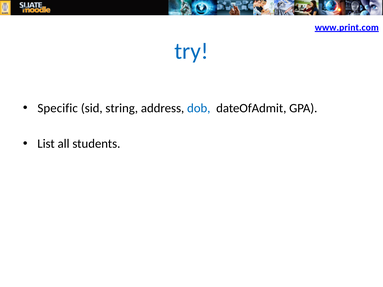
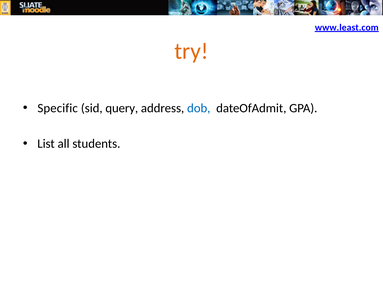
www.print.com: www.print.com -> www.least.com (347, 27)
try colour: blue -> orange (191, 51)
string: string -> query (122, 108)
